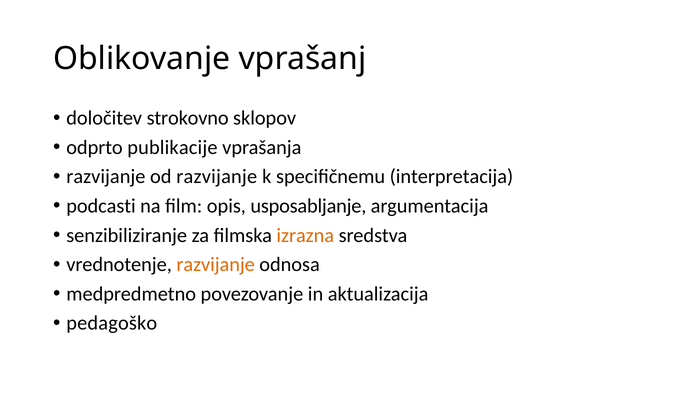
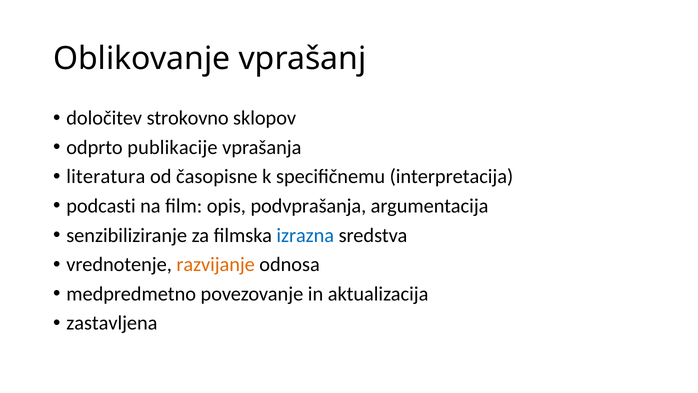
razvijanje: razvijanje -> literatura (106, 177)
od razvijanje: razvijanje -> časopisne (217, 177)
usposabljanje: usposabljanje -> podvprašanja (308, 206)
izrazna colour: orange -> blue (305, 235)
pedagoško: pedagoško -> zastavljena (112, 323)
